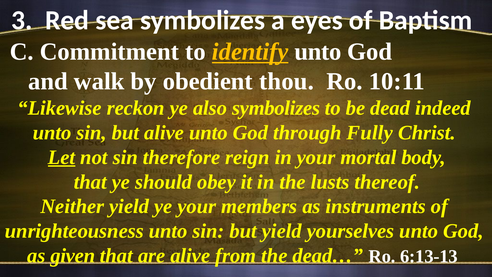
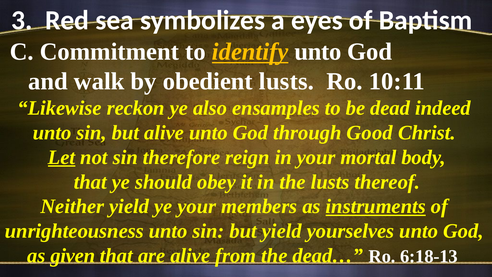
obedient thou: thou -> lusts (287, 81)
also symbolizes: symbolizes -> ensamples (276, 108)
Fully: Fully -> Good (370, 133)
instruments underline: none -> present (376, 206)
6:13-13: 6:13-13 -> 6:18-13 (429, 256)
